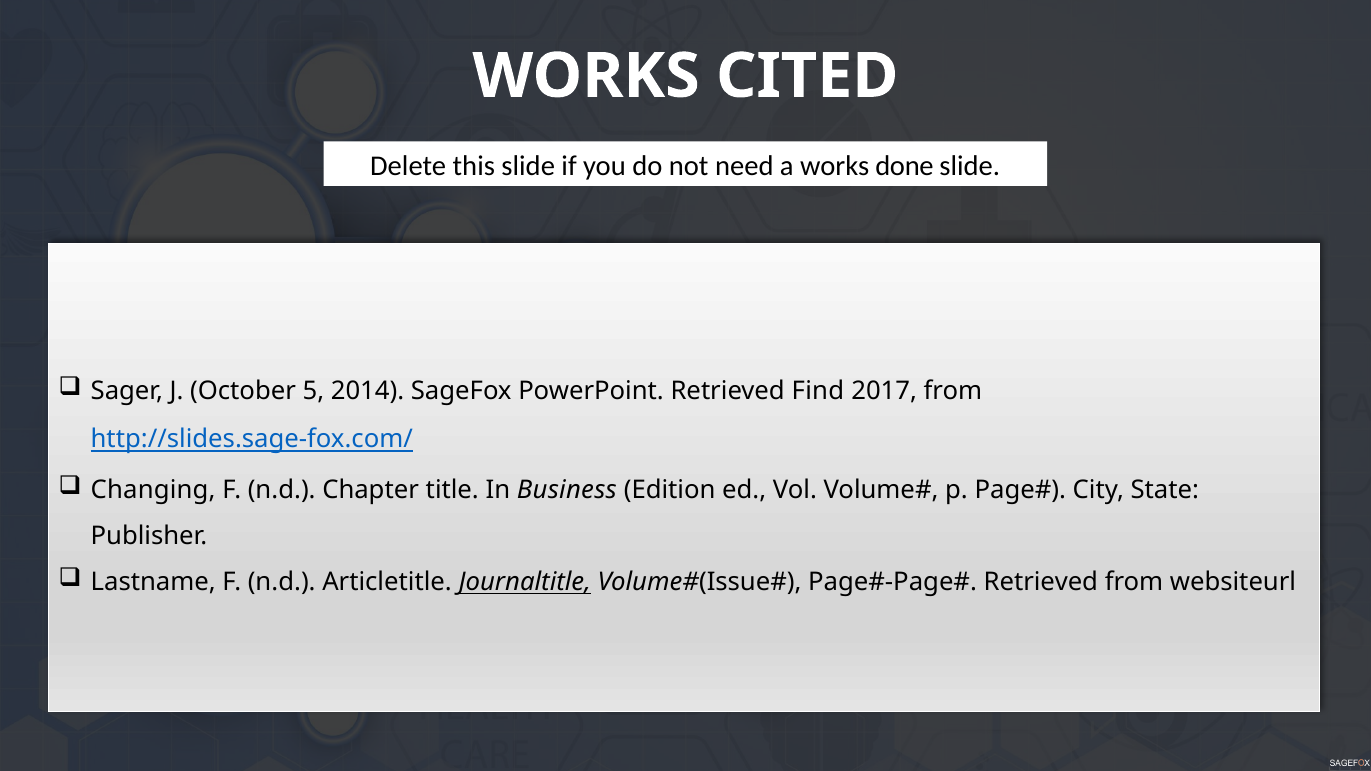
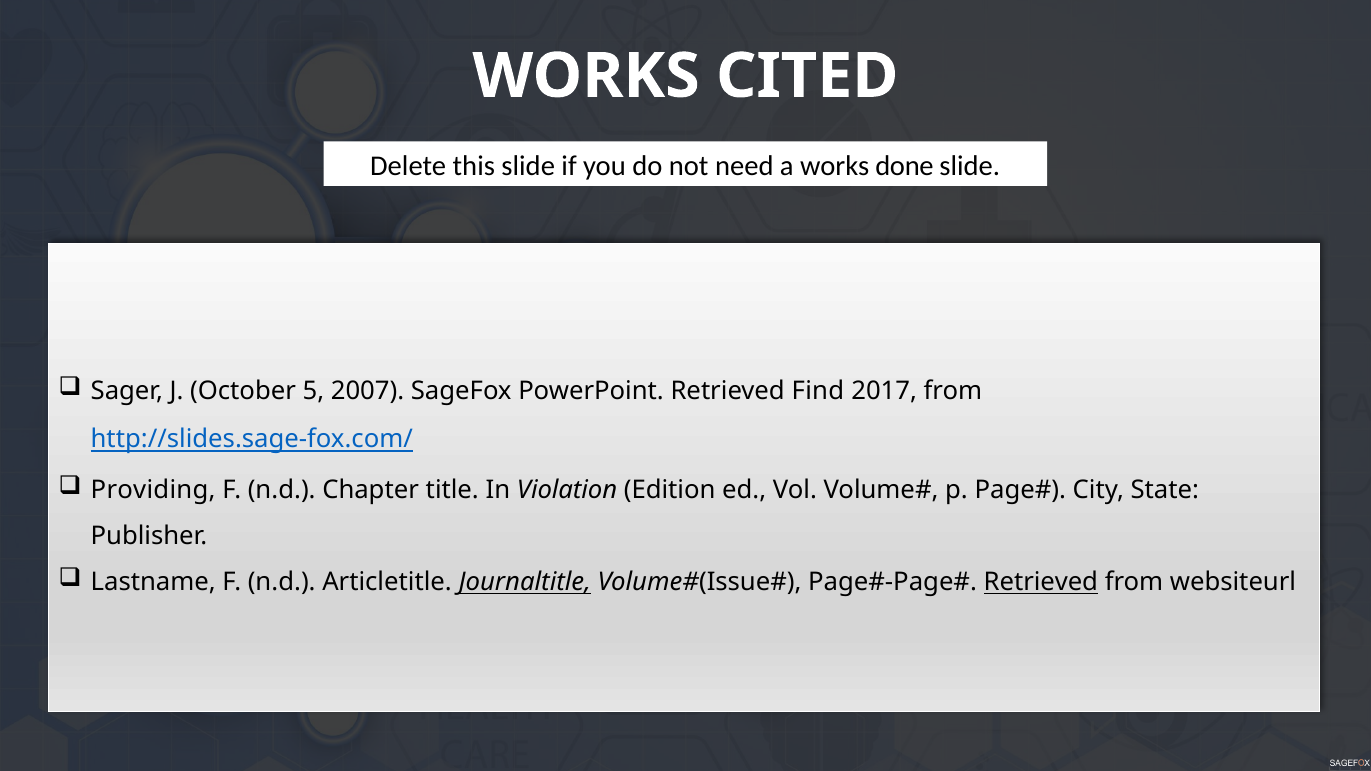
2014: 2014 -> 2007 (367, 391)
Changing: Changing -> Providing (153, 490)
Business: Business -> Violation (567, 490)
Retrieved underline: none -> present (1041, 583)
